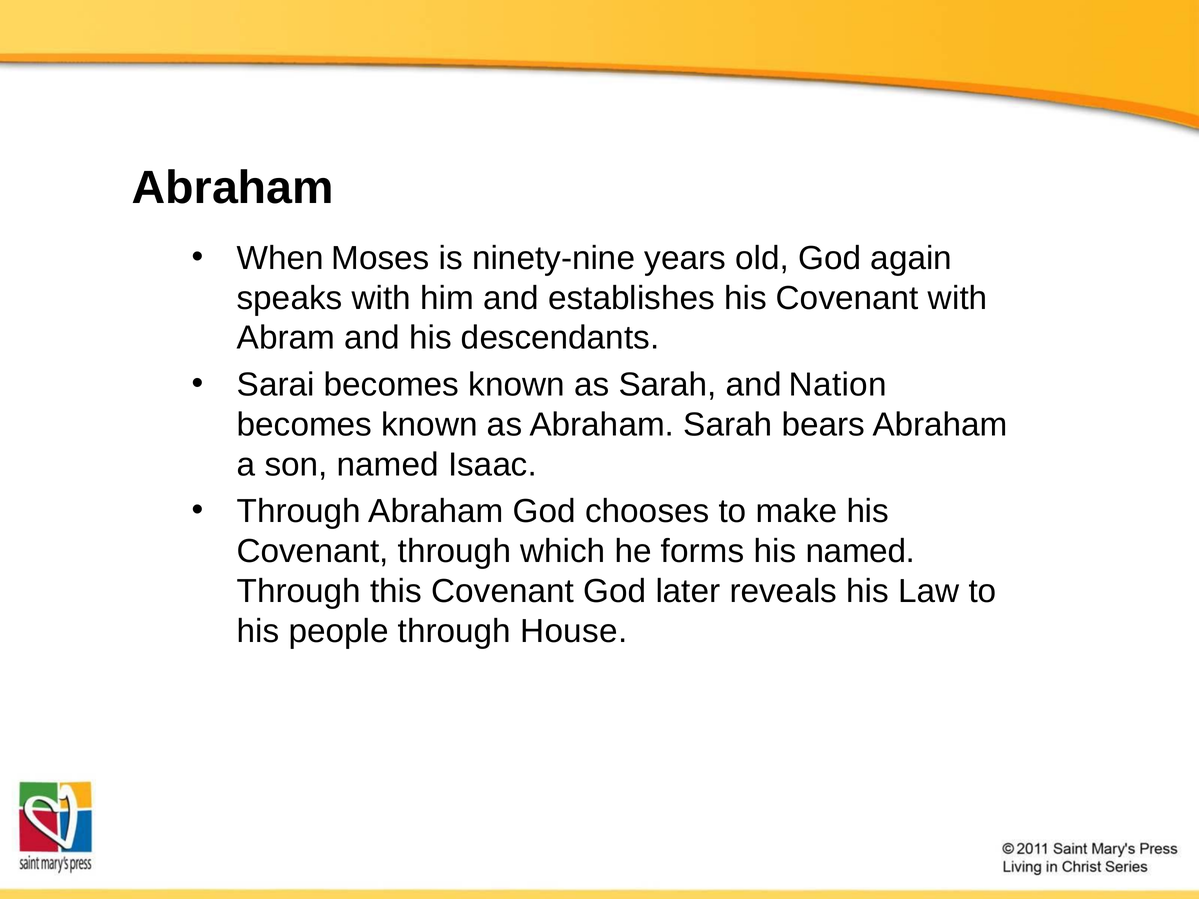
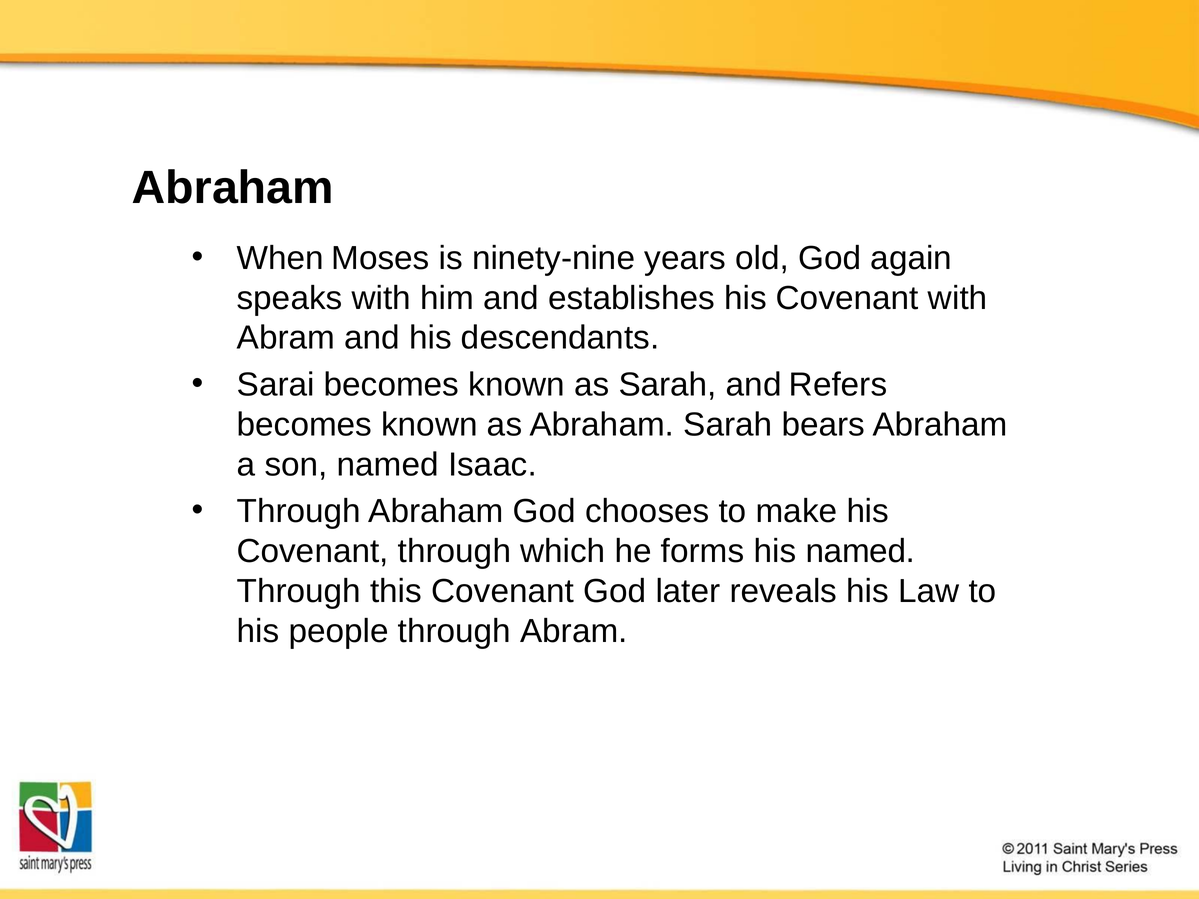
Nation: Nation -> Refers (838, 385)
through House: House -> Abram (574, 631)
